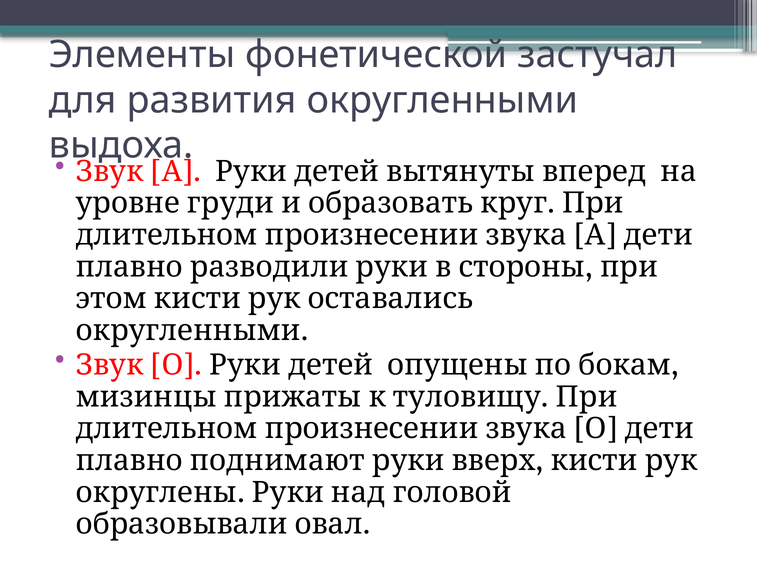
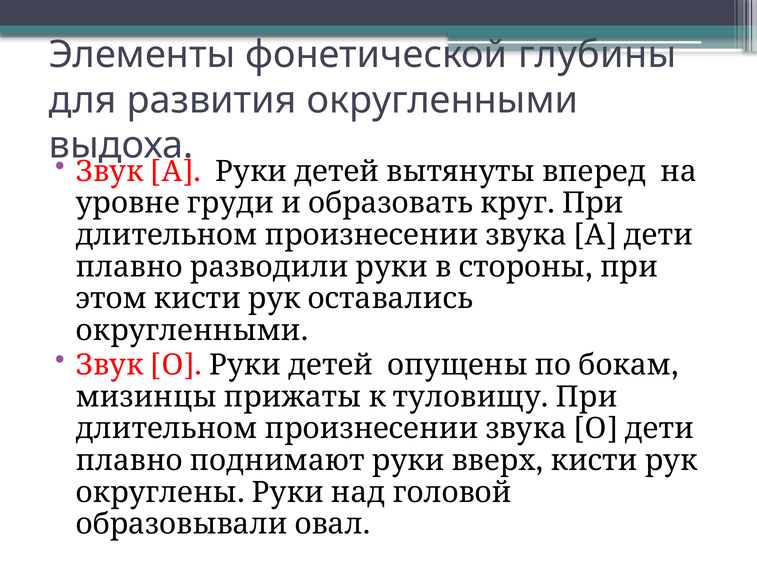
застучал: застучал -> глубины (597, 55)
